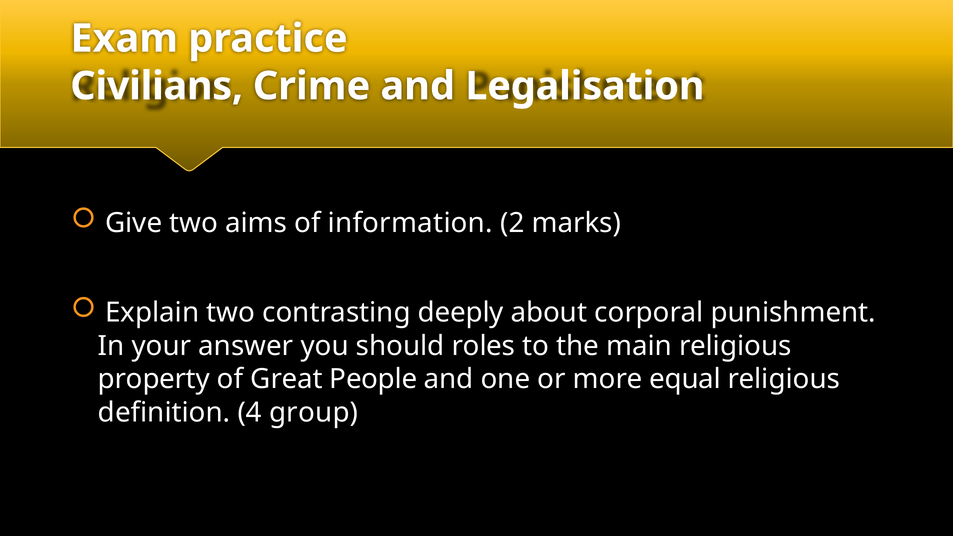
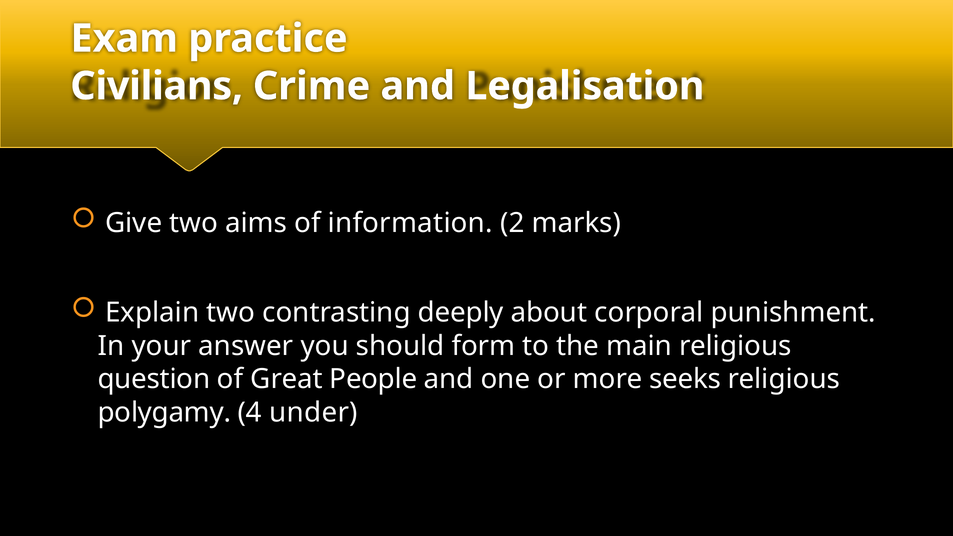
roles: roles -> form (483, 346)
property: property -> question (154, 379)
equal: equal -> seeks (685, 379)
definition: definition -> polygamy (164, 412)
group: group -> under (314, 412)
